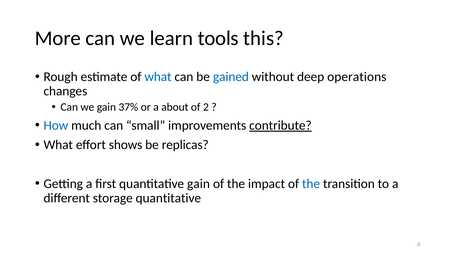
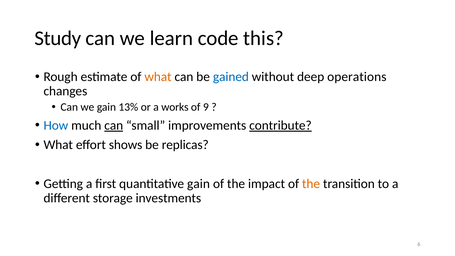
More: More -> Study (58, 38)
tools: tools -> code (218, 38)
what colour: blue -> orange (158, 77)
37%: 37% -> 13% (128, 107)
about: about -> works (175, 107)
2: 2 -> 9 (206, 107)
can underline: none -> present (114, 125)
the colour: blue -> orange (311, 184)
storage quantitative: quantitative -> investments (168, 198)
